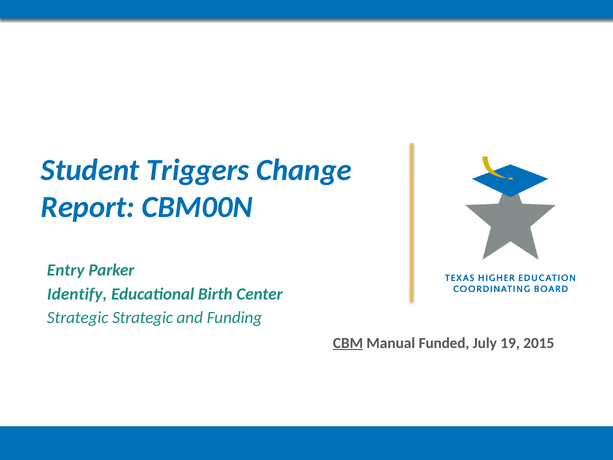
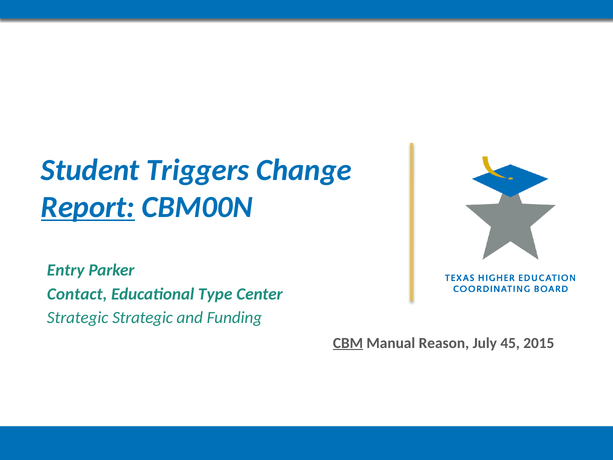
Report underline: none -> present (88, 207)
Identify: Identify -> Contact (77, 294)
Birth: Birth -> Type (215, 294)
Funded: Funded -> Reason (444, 343)
19: 19 -> 45 (510, 343)
